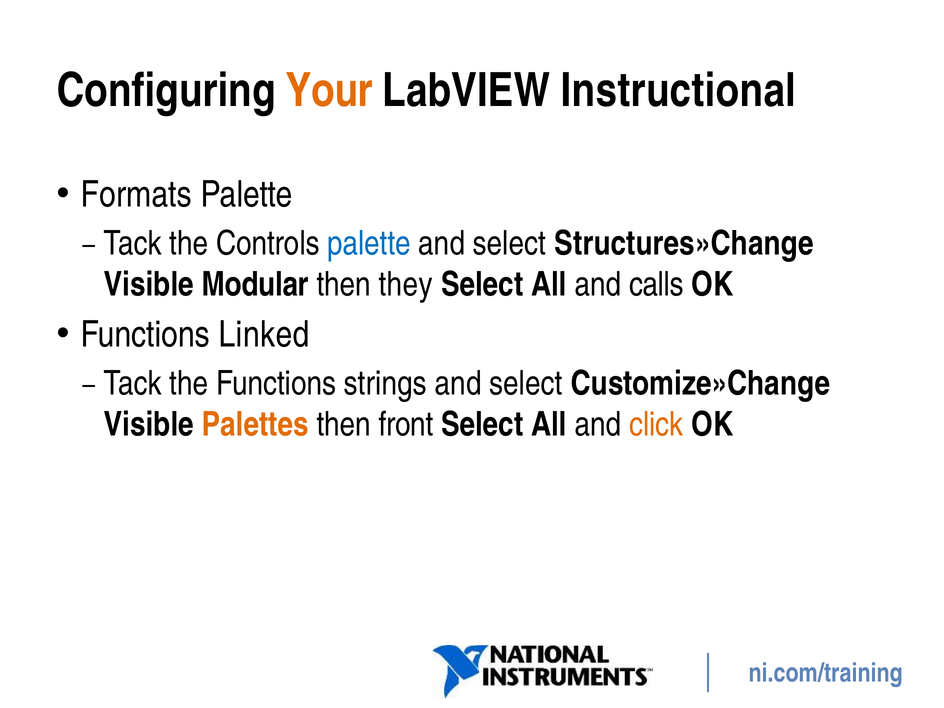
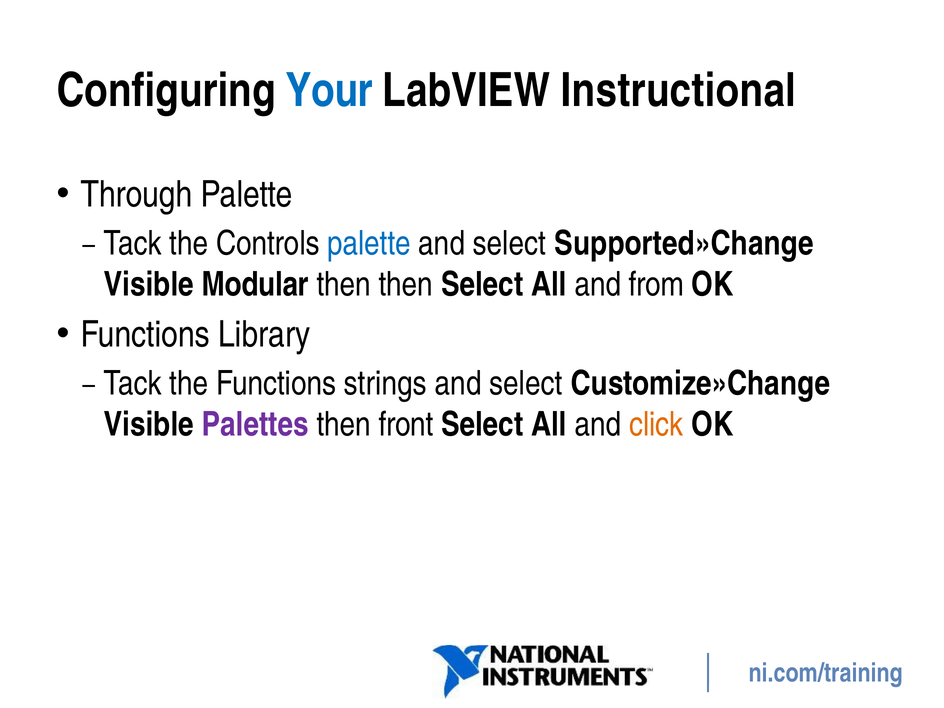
Your colour: orange -> blue (329, 91)
Formats: Formats -> Through (137, 195)
Structures»Change: Structures»Change -> Supported»Change (684, 244)
then they: they -> then (406, 285)
calls: calls -> from (656, 285)
Linked: Linked -> Library (264, 335)
Palettes colour: orange -> purple (255, 425)
